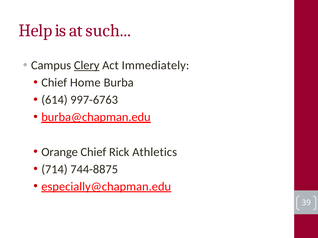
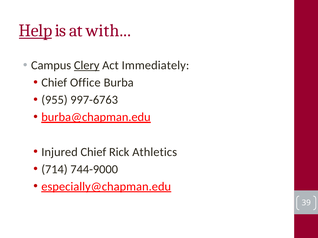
Help underline: none -> present (35, 31)
such: such -> with (108, 31)
Home: Home -> Office (85, 83)
614: 614 -> 955 (54, 100)
Orange: Orange -> Injured (60, 152)
744-8875: 744-8875 -> 744-9000 (94, 170)
